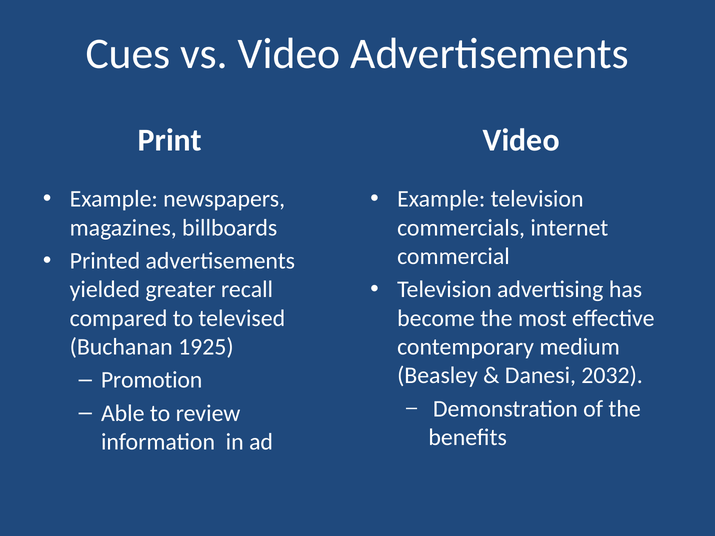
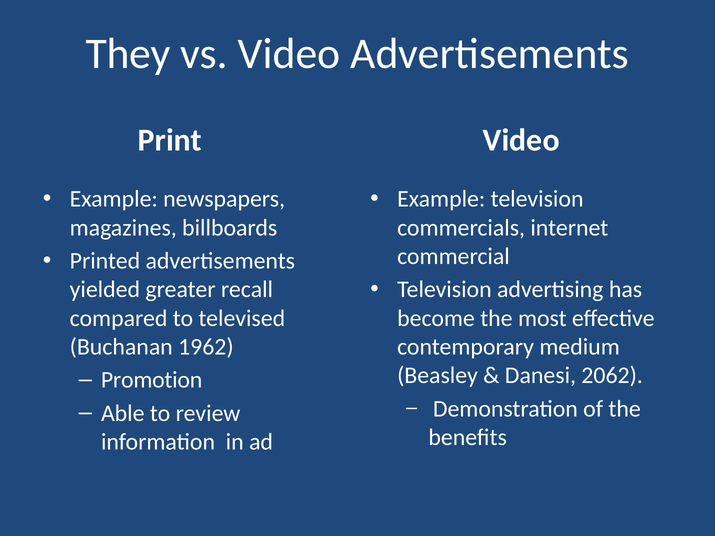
Cues: Cues -> They (128, 54)
1925: 1925 -> 1962 (206, 347)
2032: 2032 -> 2062 (612, 376)
